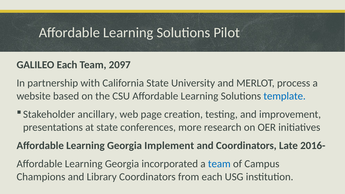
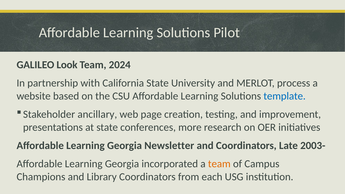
GALILEO Each: Each -> Look (67, 65)
2097: 2097 -> 2024 (120, 65)
Implement: Implement -> Newsletter (169, 146)
2016-: 2016- -> 2003- (313, 146)
team colour: blue -> orange (219, 164)
